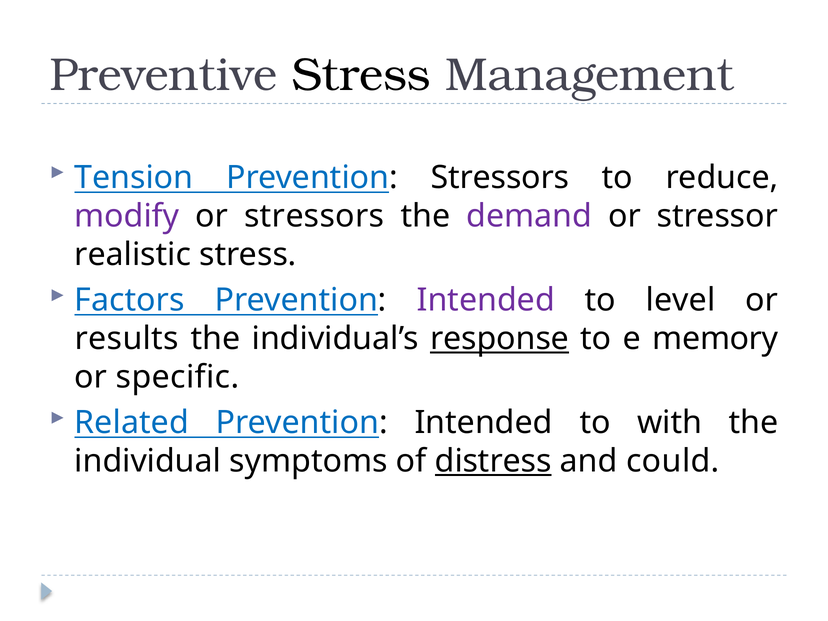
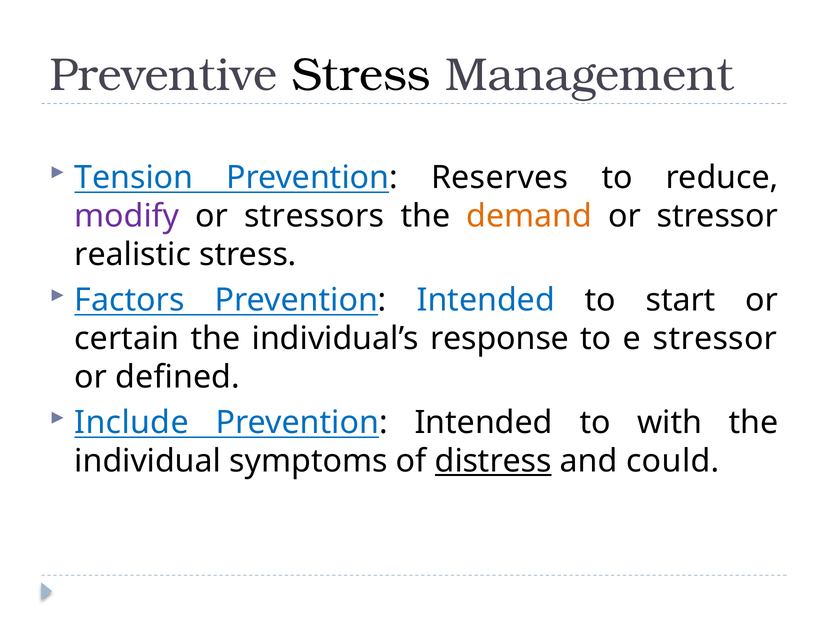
Prevention Stressors: Stressors -> Reserves (500, 177)
demand colour: purple -> orange (529, 216)
Intended colour: purple -> blue (486, 300)
level: level -> start (681, 300)
results: results -> certain (127, 339)
response underline: present -> none (500, 339)
e memory: memory -> stressor (715, 339)
specific: specific -> defined (178, 377)
Related: Related -> Include (132, 423)
